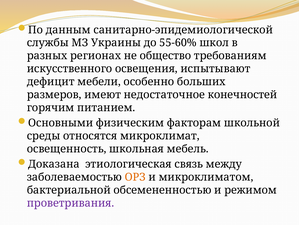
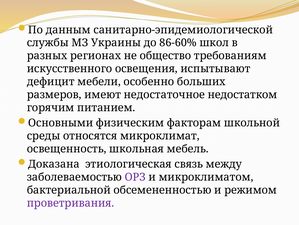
55-60%: 55-60% -> 86-60% (178, 43)
конечностей: конечностей -> недостатком (242, 94)
ОРЗ colour: orange -> purple (135, 176)
